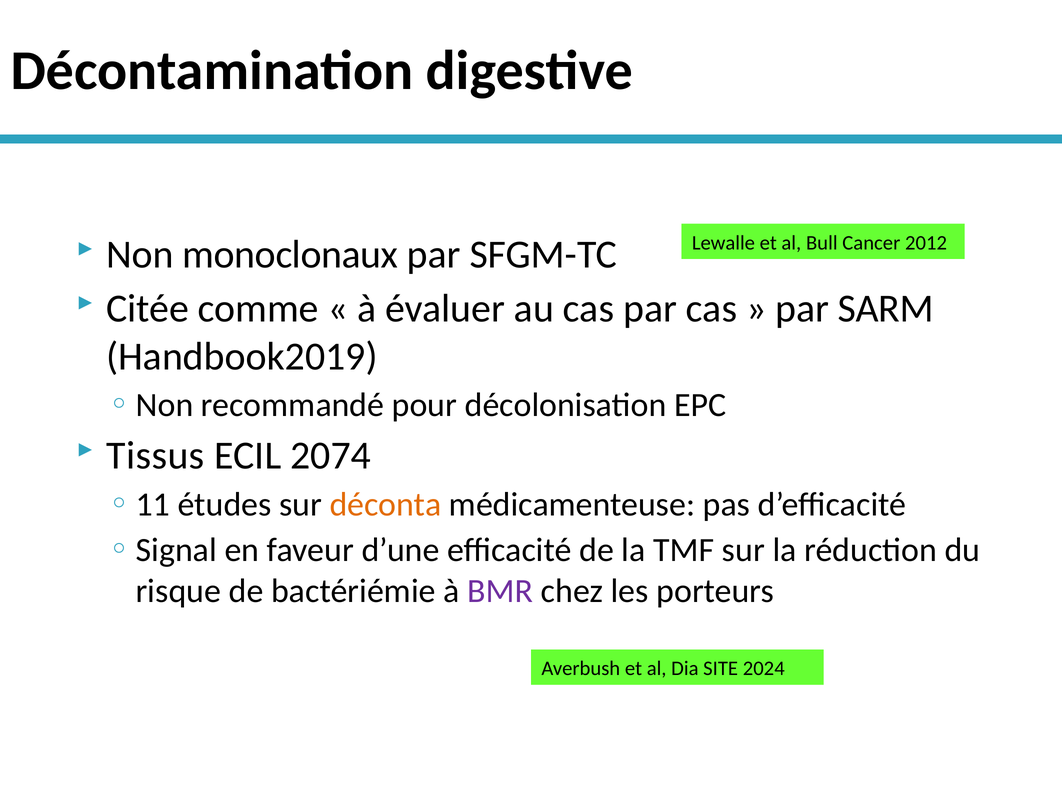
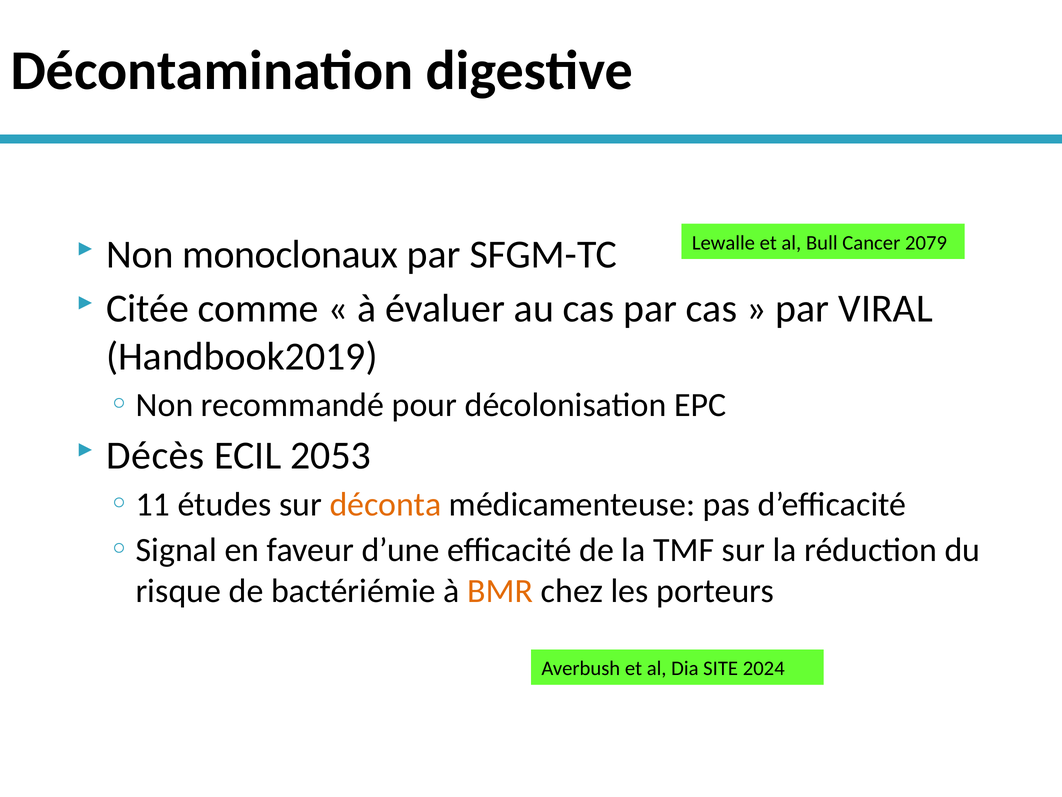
2012: 2012 -> 2079 (926, 243)
SARM: SARM -> VIRAL (886, 308)
Tissus: Tissus -> Décès (155, 456)
2074: 2074 -> 2053 (331, 456)
BMR colour: purple -> orange (500, 591)
